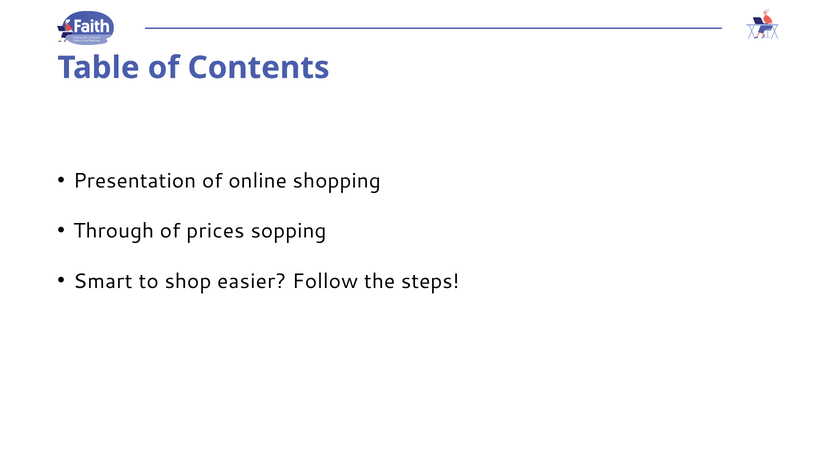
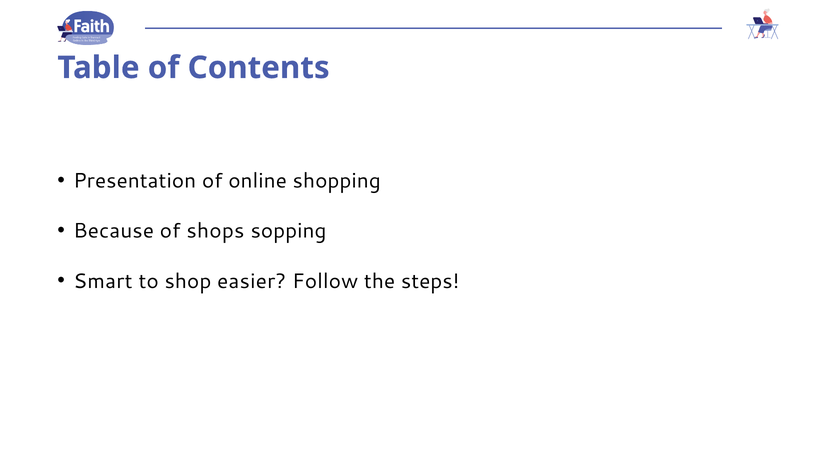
Through: Through -> Because (114, 231)
prices: prices -> shops (215, 231)
